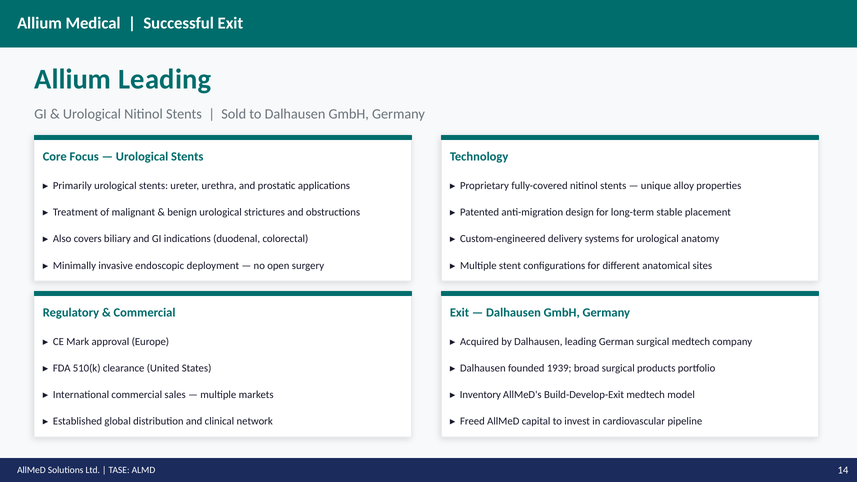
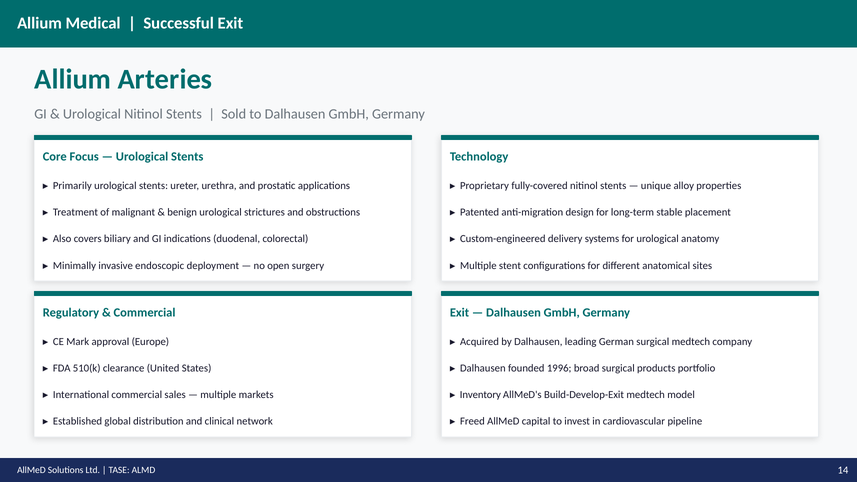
Allium Leading: Leading -> Arteries (165, 79)
1939: 1939 -> 1996 (559, 368)
